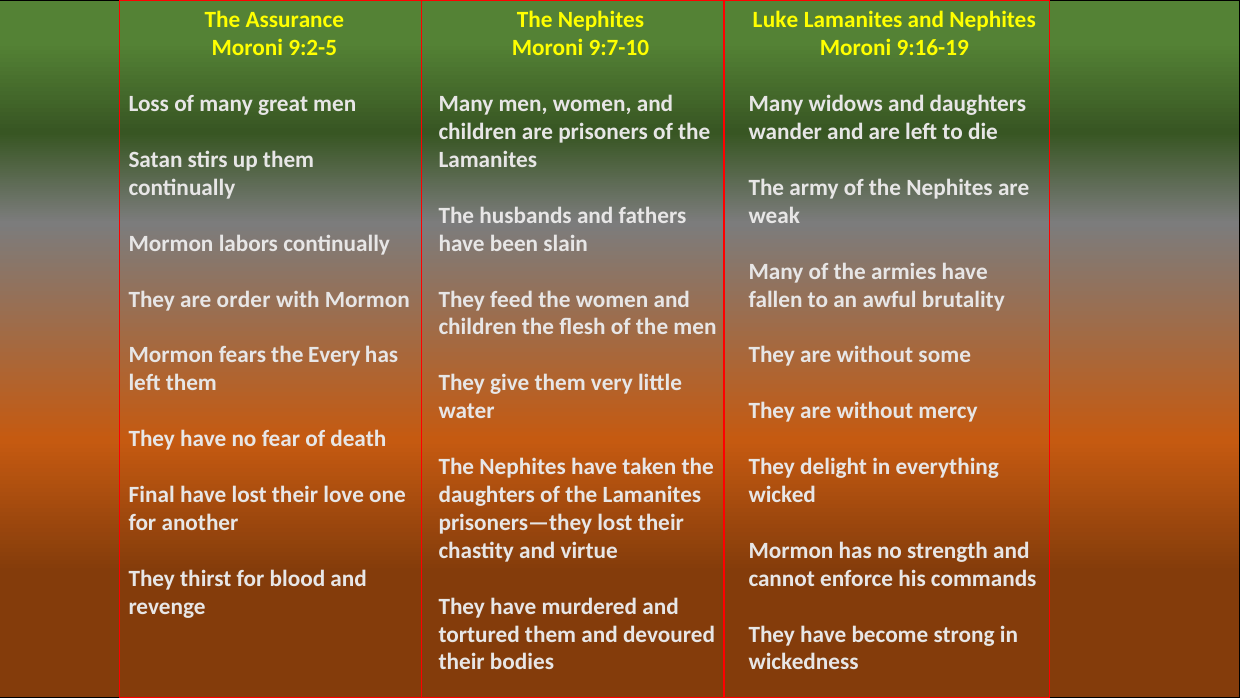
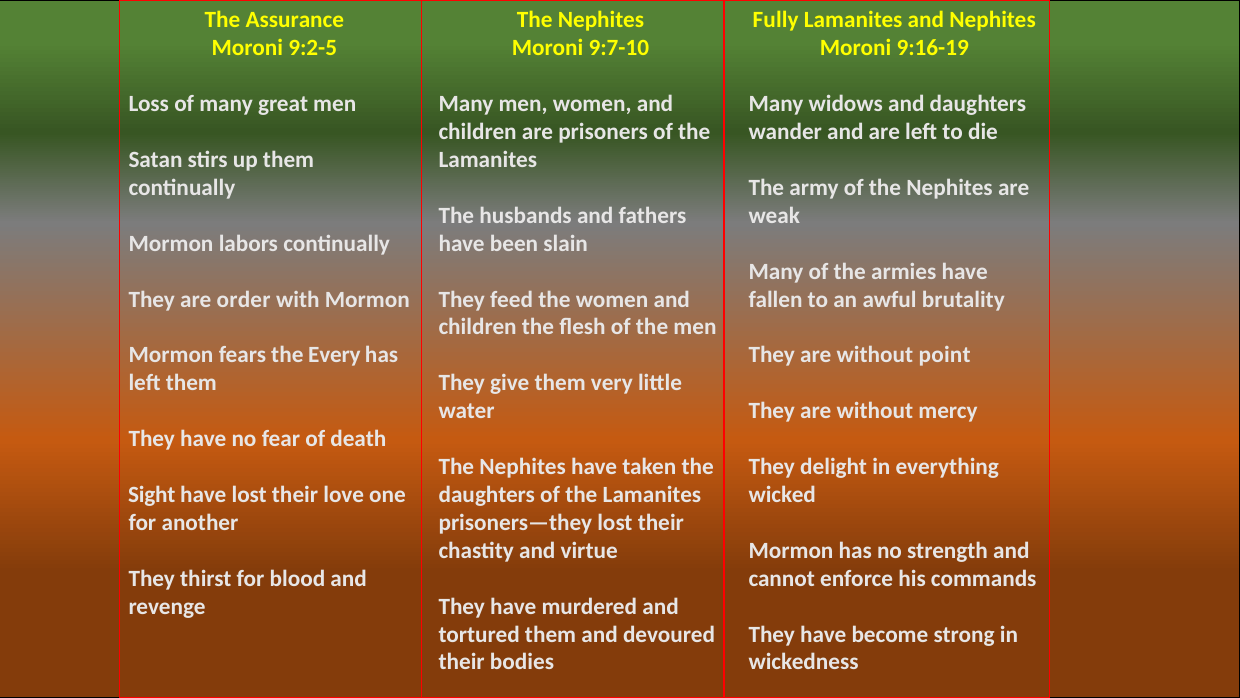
Luke: Luke -> Fully (776, 20)
some: some -> point (945, 355)
Final: Final -> Sight (152, 494)
